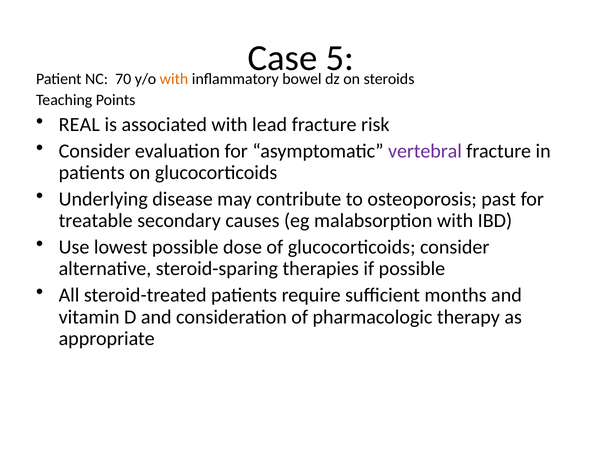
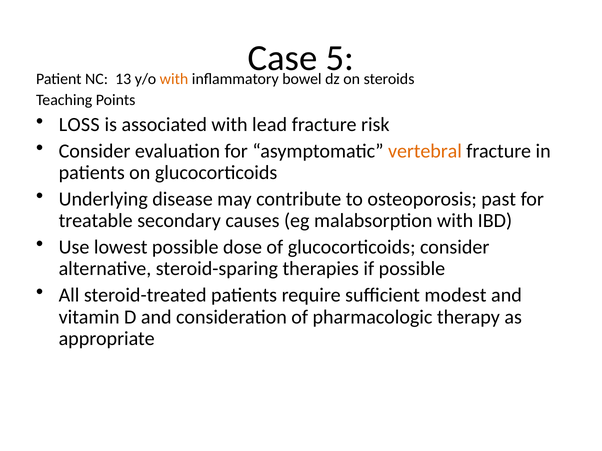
70: 70 -> 13 (123, 79)
REAL: REAL -> LOSS (79, 125)
vertebral colour: purple -> orange (425, 151)
months: months -> modest (455, 296)
